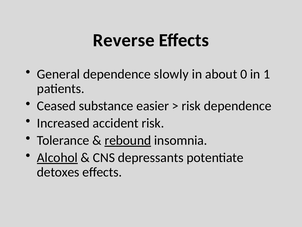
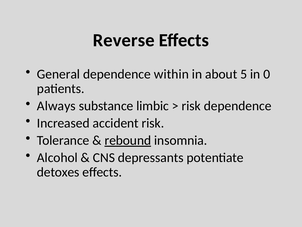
slowly: slowly -> within (171, 74)
0: 0 -> 5 (244, 74)
1: 1 -> 0 (267, 74)
Ceased: Ceased -> Always (56, 106)
easier: easier -> limbic (153, 106)
Alcohol underline: present -> none (57, 157)
